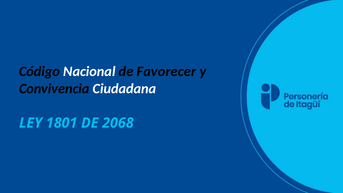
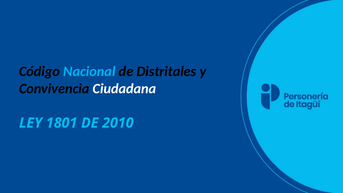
Nacional colour: white -> light blue (89, 71)
Favorecer: Favorecer -> Distritales (166, 71)
2068: 2068 -> 2010 (118, 123)
